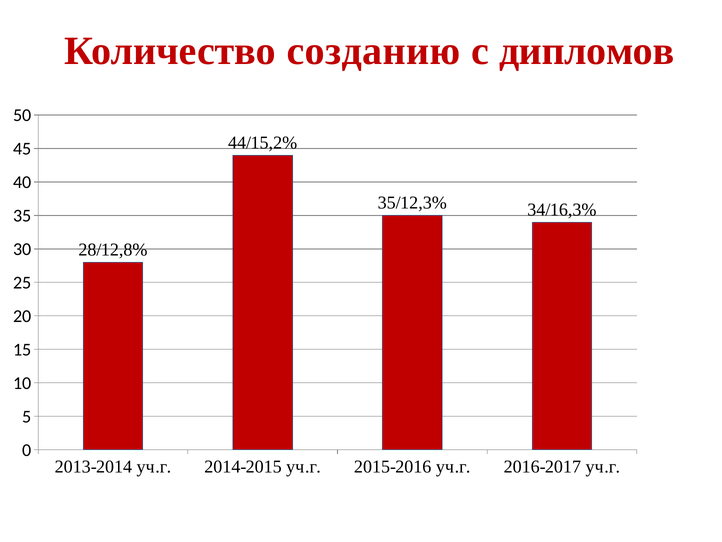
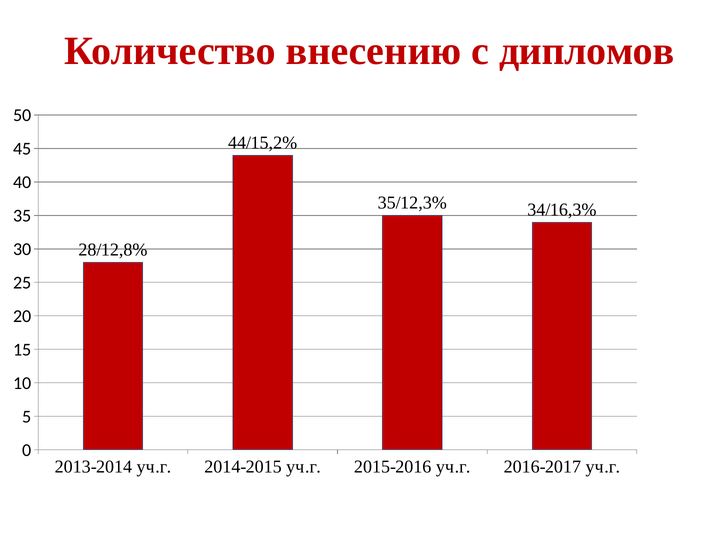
созданию: созданию -> внесению (374, 51)
